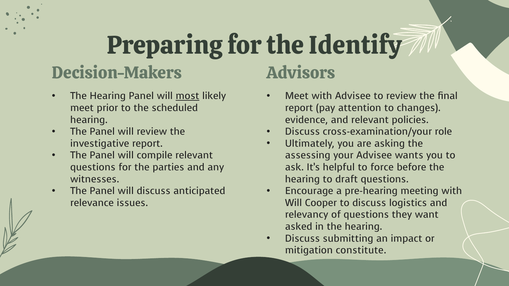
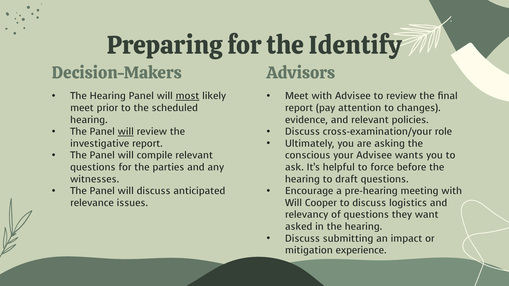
will underline: none -> present (126, 132)
assessing: assessing -> conscious (308, 156)
constitute: constitute -> experience (361, 251)
